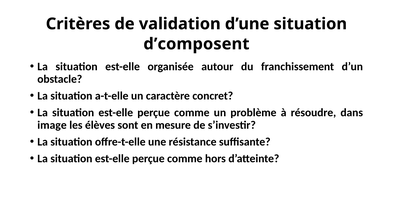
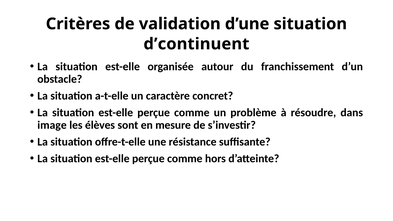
d’composent: d’composent -> d’continuent (196, 44)
